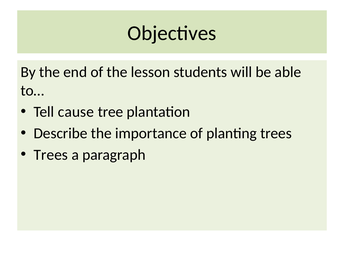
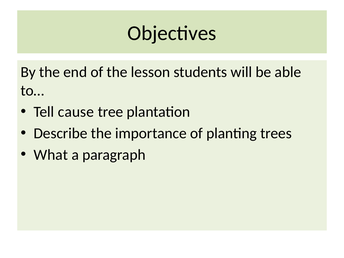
Trees: Trees -> What (51, 155)
